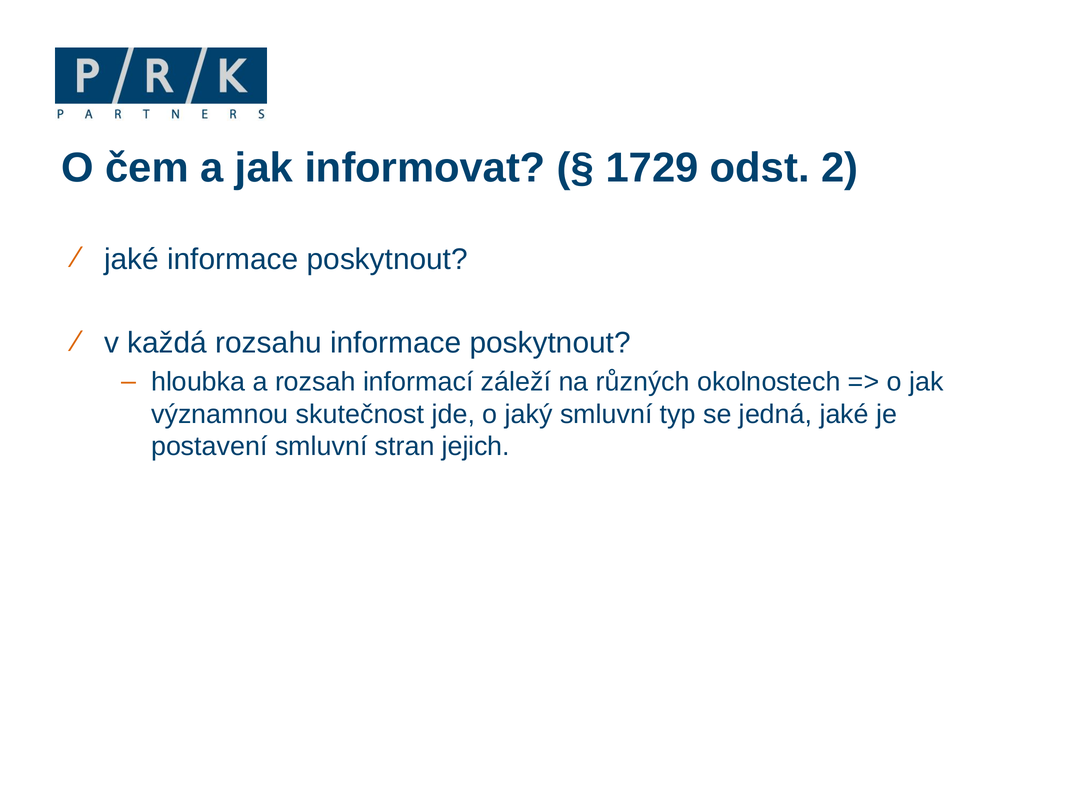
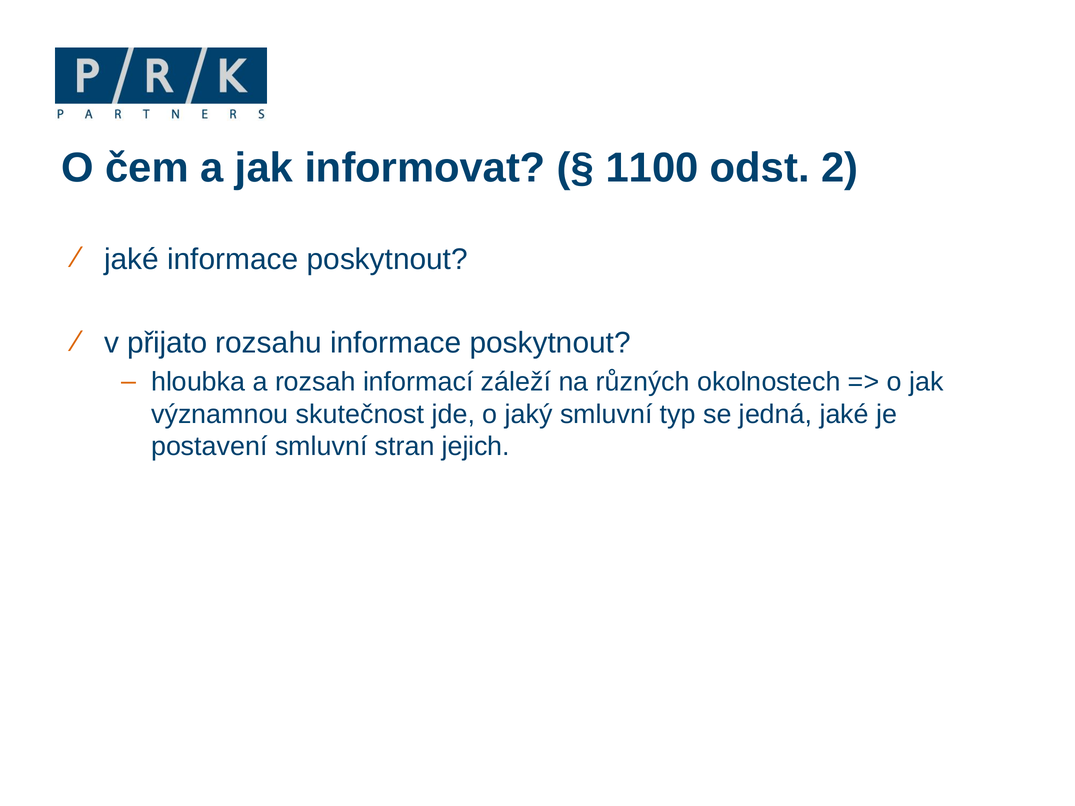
1729: 1729 -> 1100 (652, 168)
každá: každá -> přijato (167, 343)
